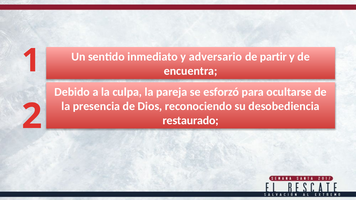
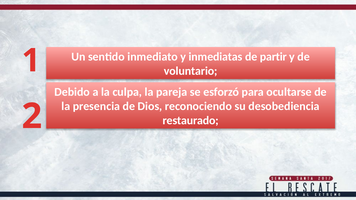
adversario: adversario -> inmediatas (216, 57)
encuentra: encuentra -> voluntario (191, 71)
